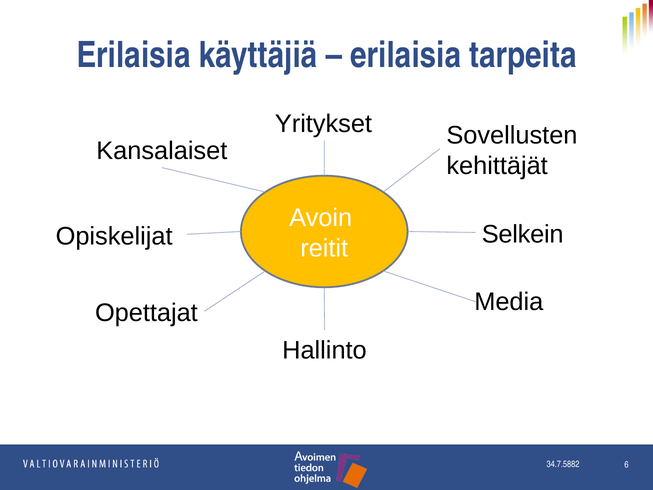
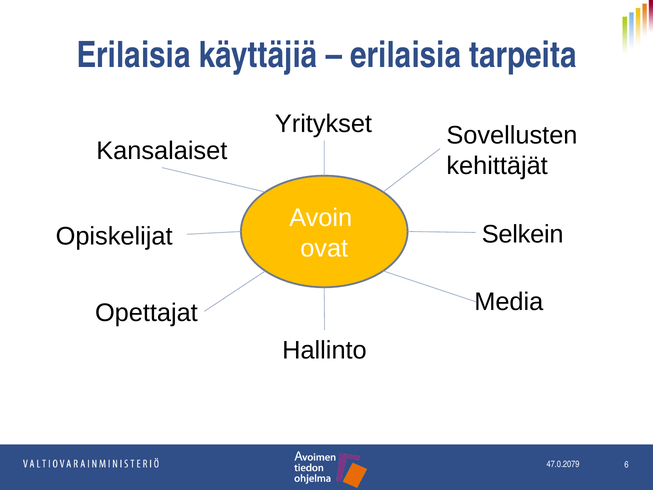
reitit: reitit -> ovat (324, 248)
34.7.5882: 34.7.5882 -> 47.0.2079 (563, 464)
